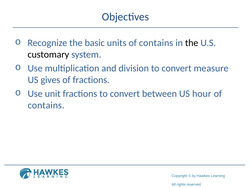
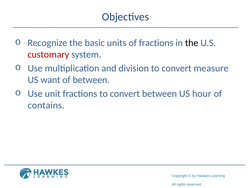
units of contains: contains -> fractions (156, 43)
customary colour: black -> red (48, 55)
gives: gives -> want (50, 80)
of fractions: fractions -> between (91, 80)
